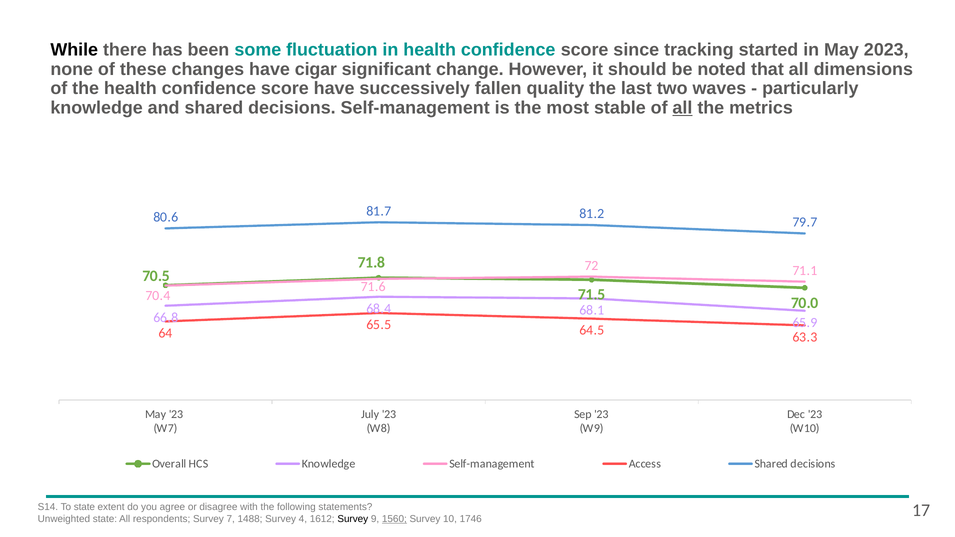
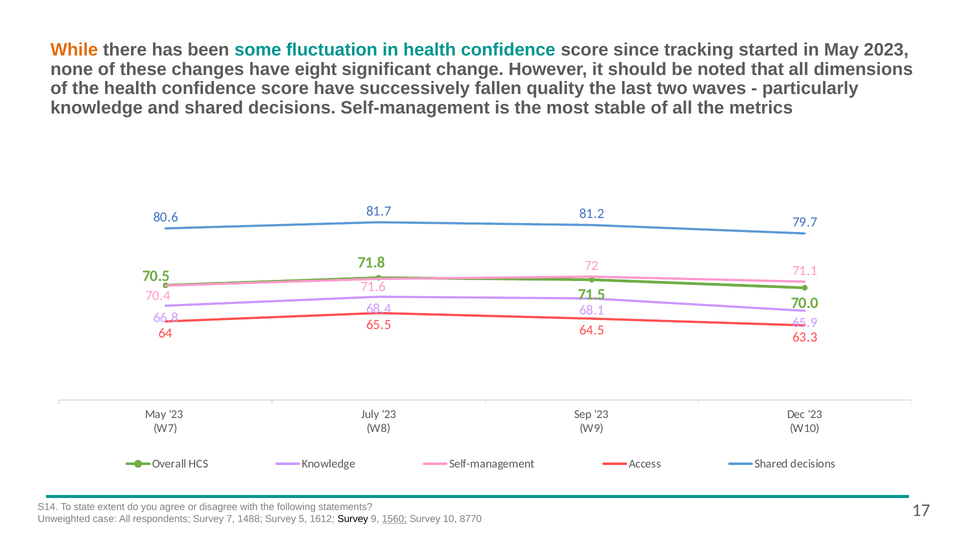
While colour: black -> orange (74, 50)
cigar: cigar -> eight (316, 69)
all underline: present -> none (682, 108)
Unweighted state: state -> case (105, 519)
4: 4 -> 5 (303, 519)
1746: 1746 -> 8770 (471, 519)
